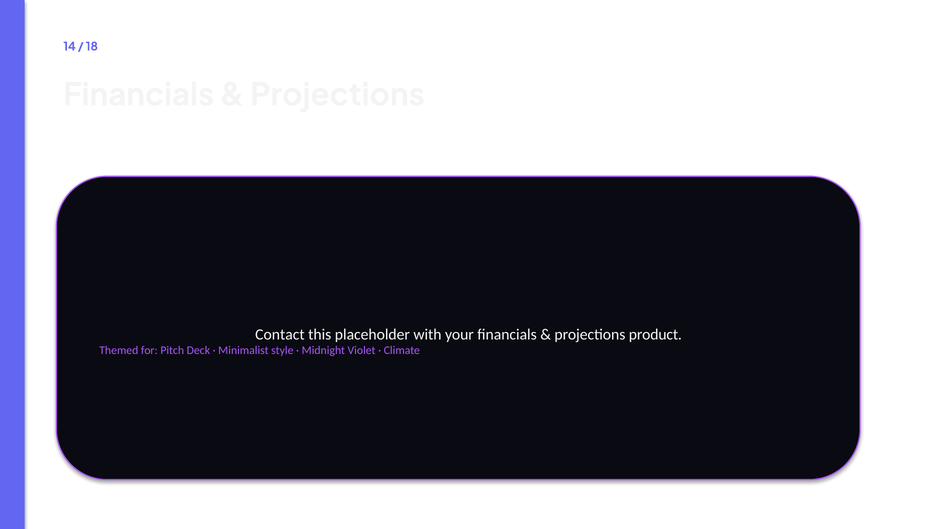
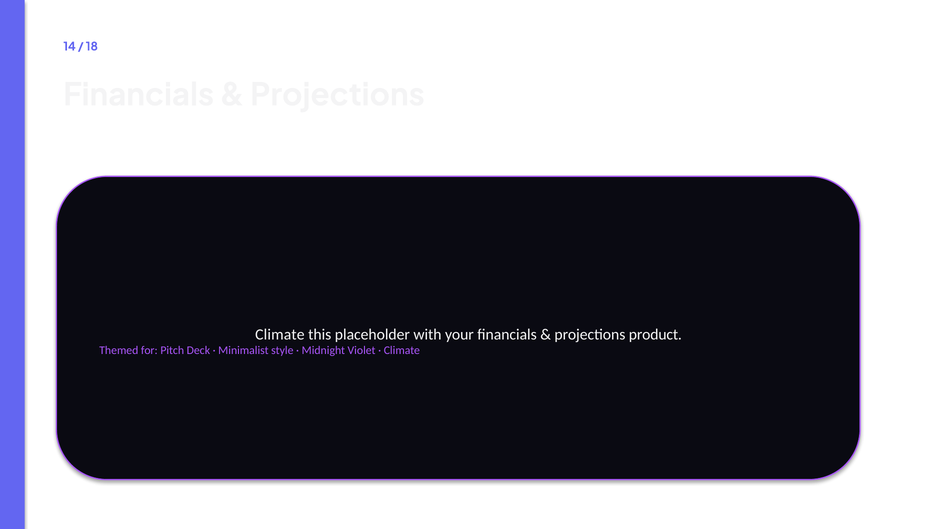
Contact: Contact -> Climate (280, 334)
